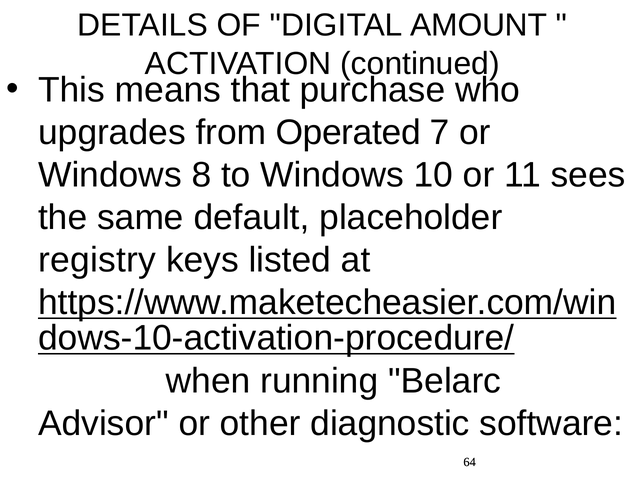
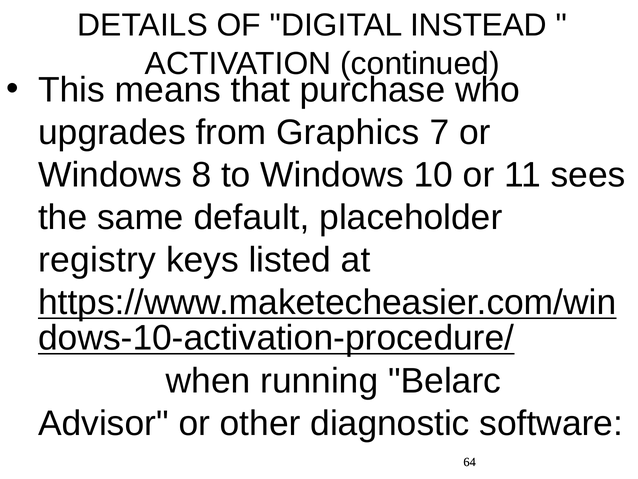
AMOUNT: AMOUNT -> INSTEAD (479, 25)
Operated: Operated -> Graphics (348, 132)
